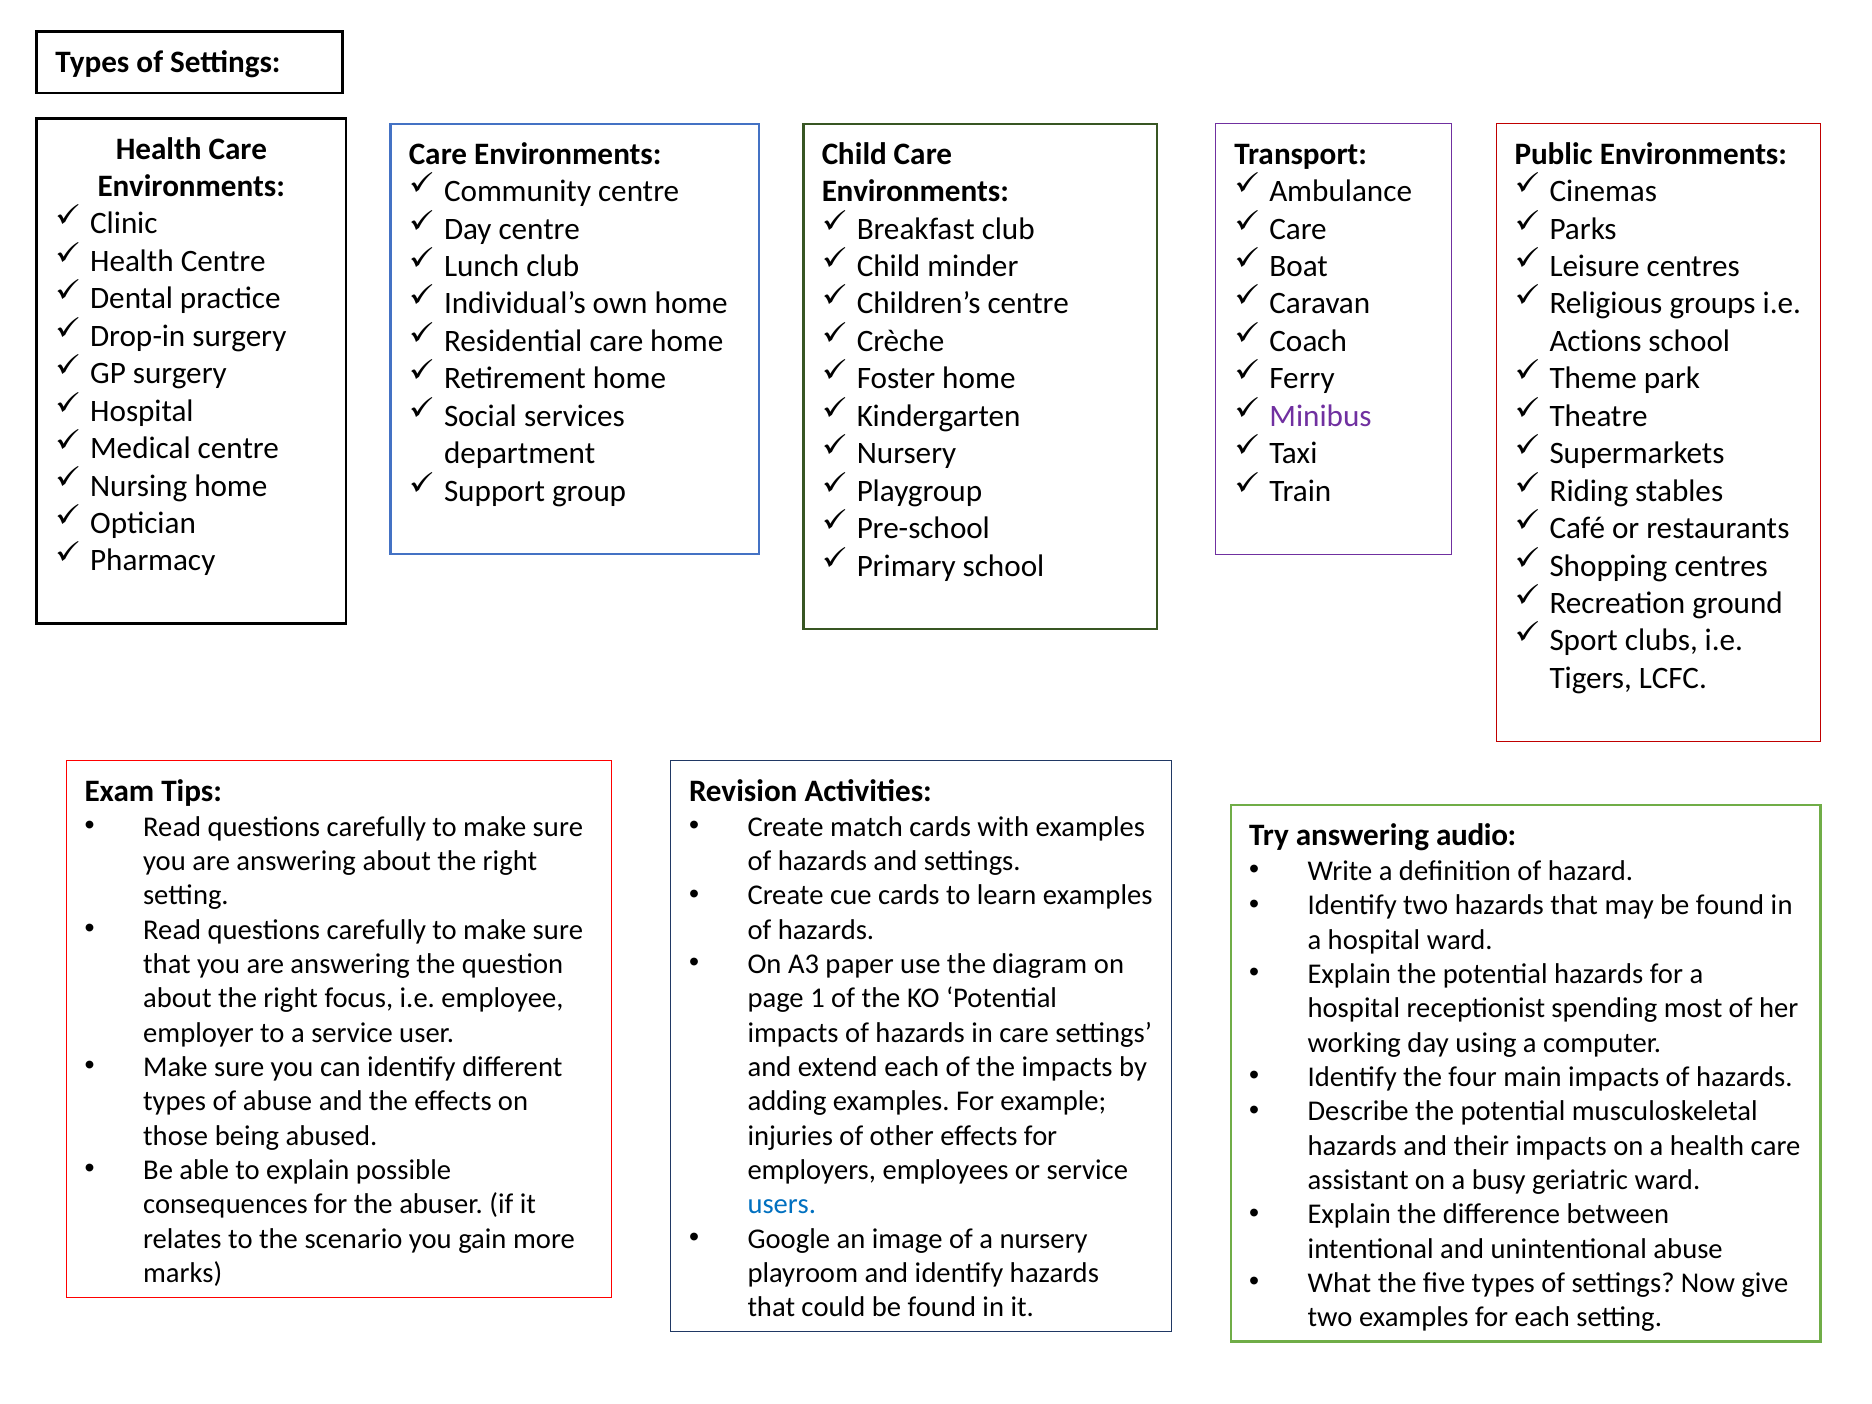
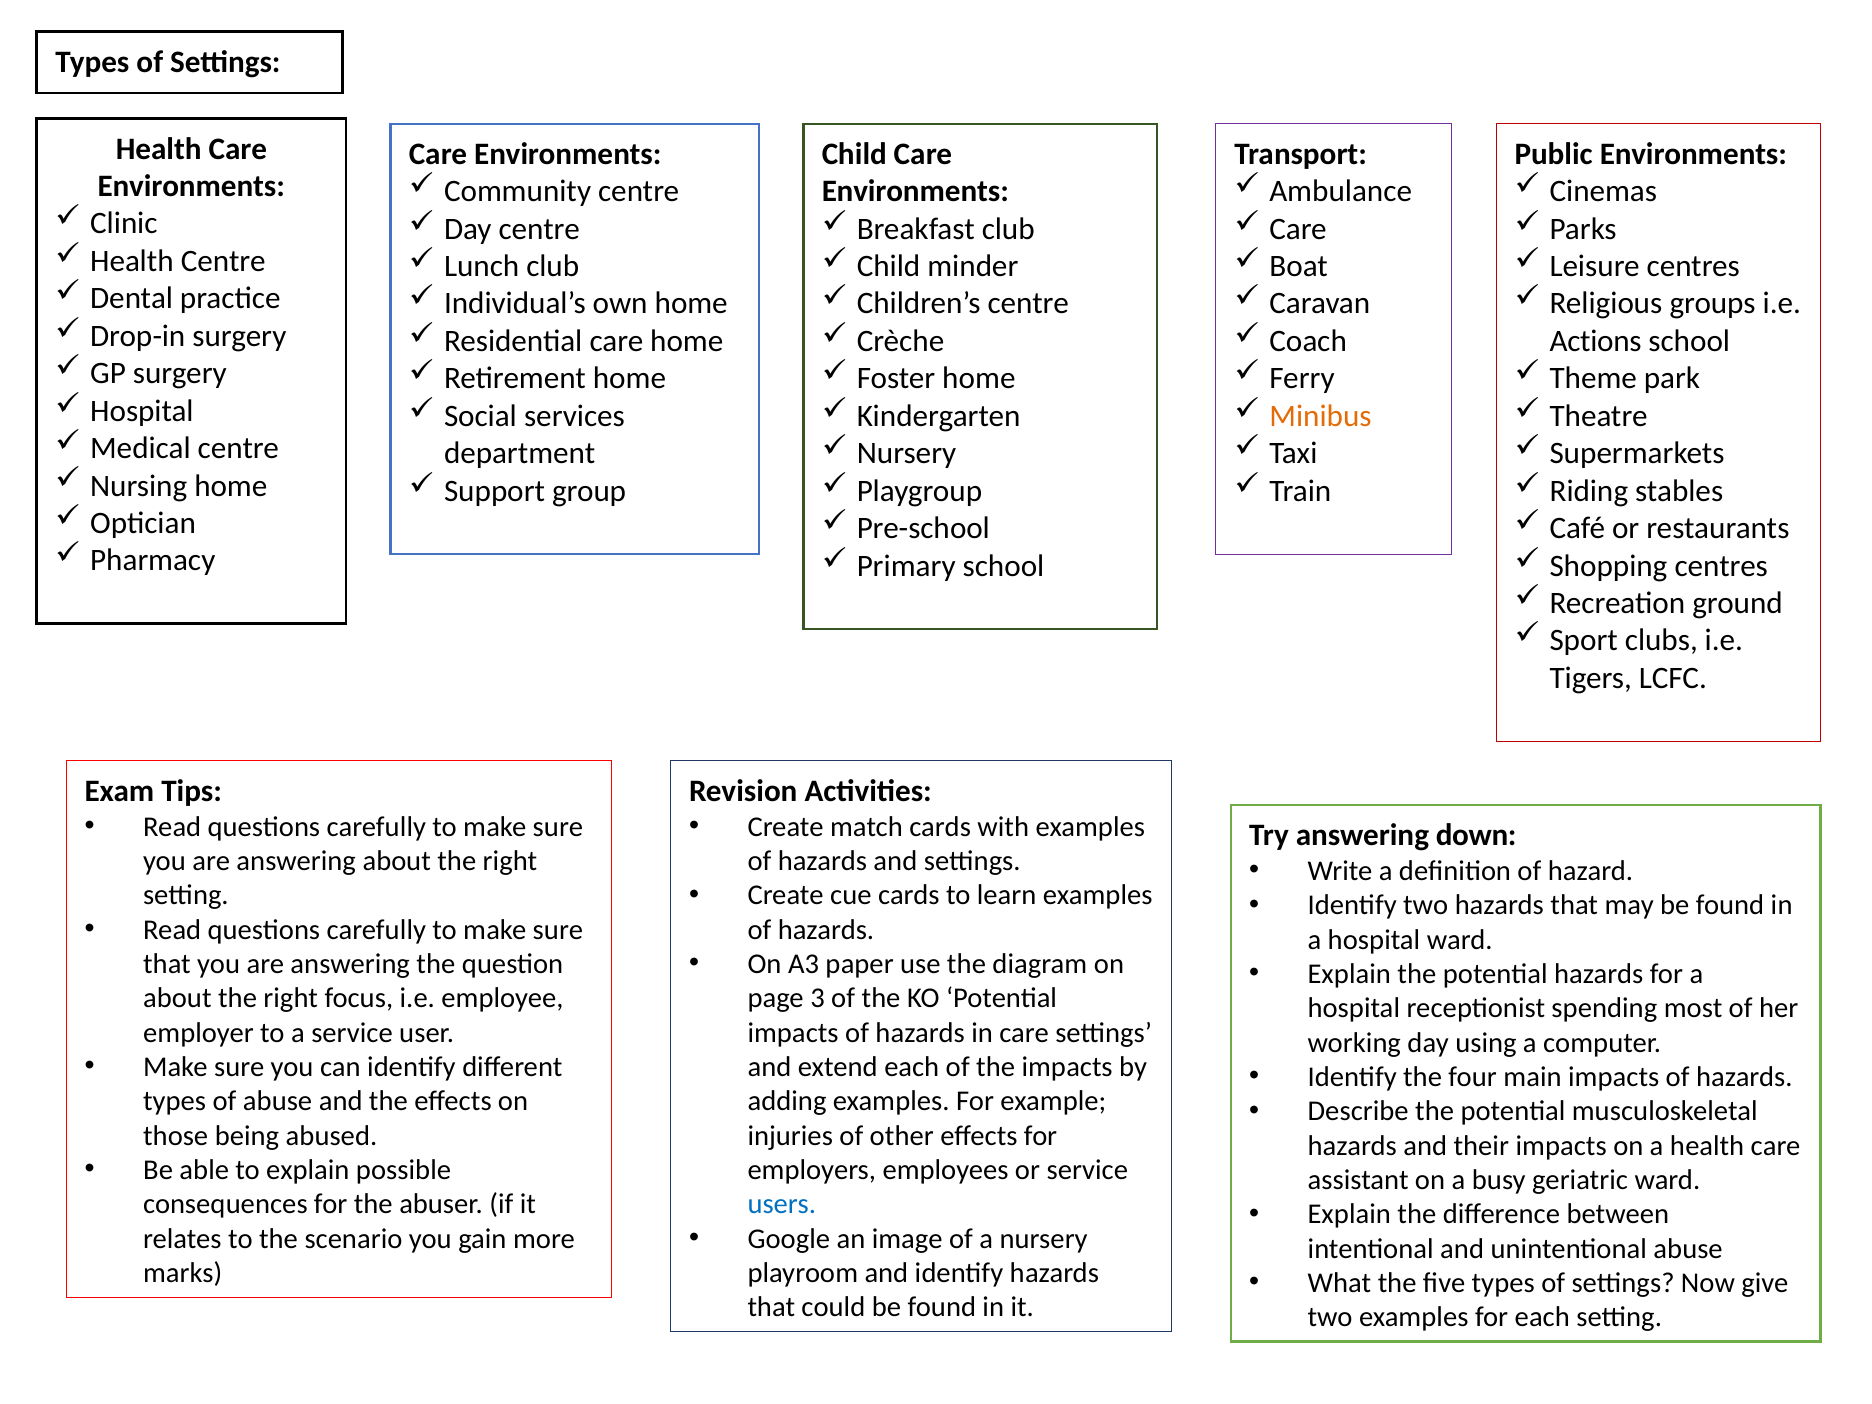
Minibus colour: purple -> orange (1321, 416)
audio: audio -> down (1476, 835)
1: 1 -> 3 (818, 998)
